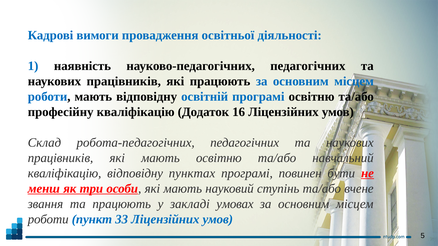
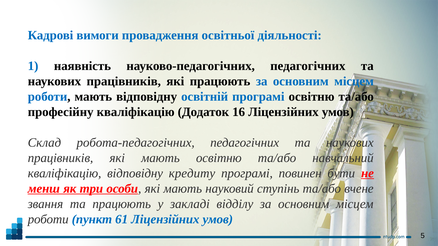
пунктах: пунктах -> кредиту (192, 173)
умовах: умовах -> відділу (235, 204)
33: 33 -> 61 (122, 219)
